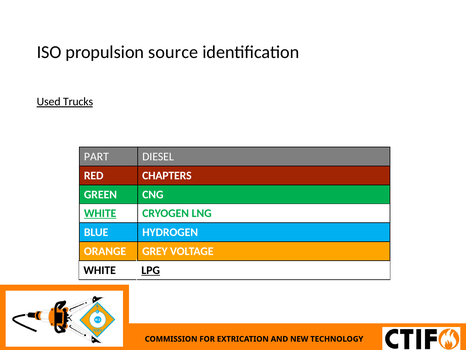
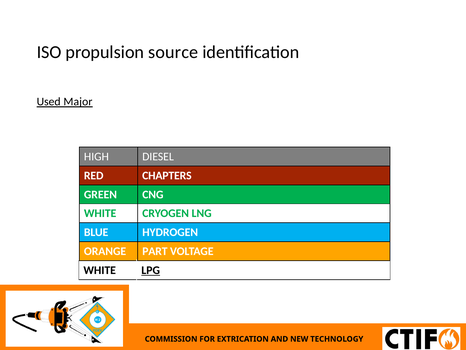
Trucks: Trucks -> Major (78, 102)
PART: PART -> HIGH (96, 156)
WHITE underline: present -> none (100, 213)
GREY: GREY -> PART (155, 251)
